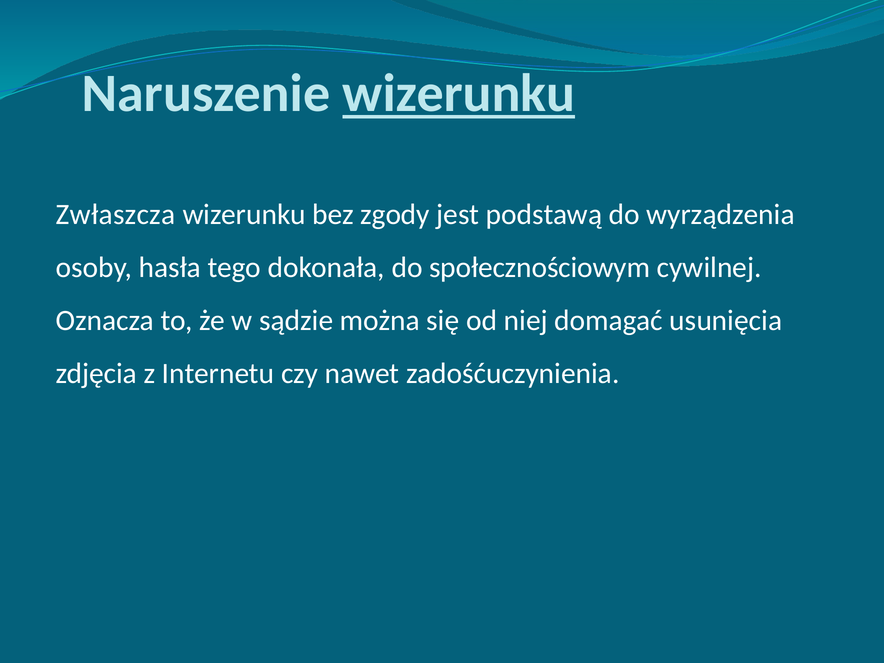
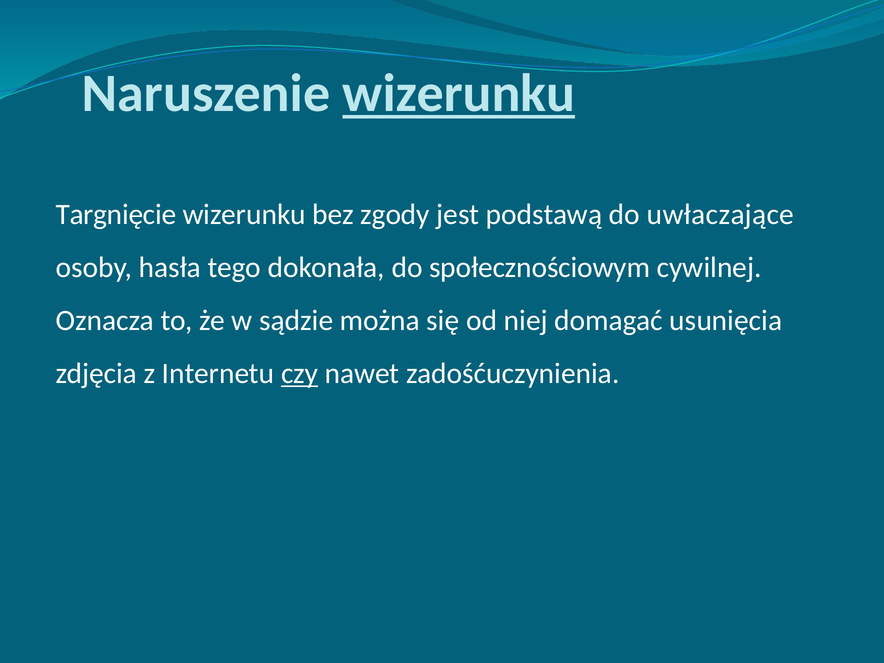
Zwłaszcza: Zwłaszcza -> Targnięcie (116, 215)
wyrządzenia: wyrządzenia -> uwłaczające (720, 215)
czy underline: none -> present (300, 374)
